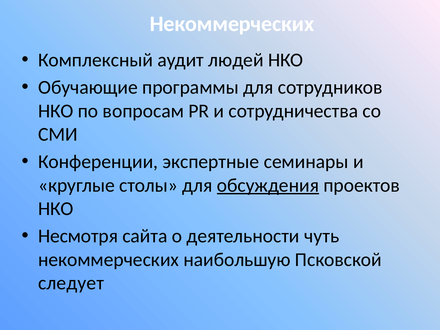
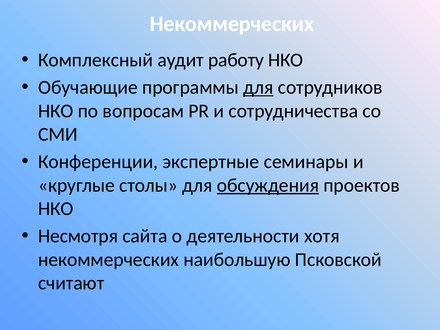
людей: людей -> работу (236, 60)
для underline: none -> present (258, 87)
чуть: чуть -> хотя (322, 236)
следует: следует -> считают (71, 283)
